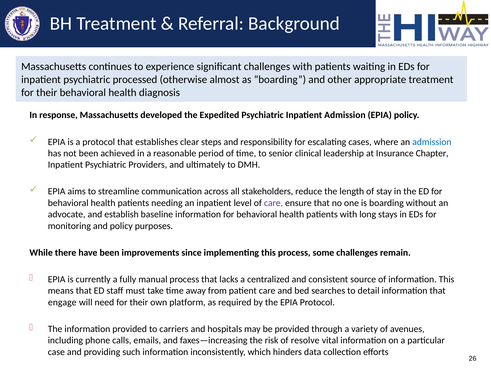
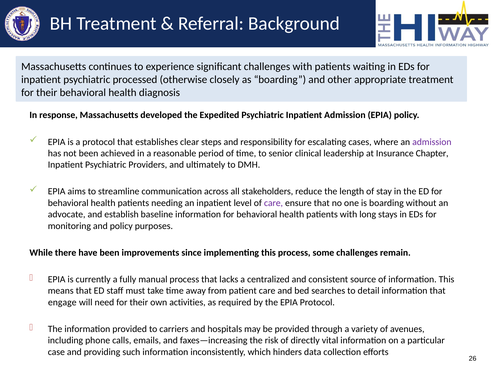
almost: almost -> closely (225, 80)
admission colour: blue -> purple (432, 142)
platform: platform -> activities (187, 302)
resolve: resolve -> directly (305, 341)
